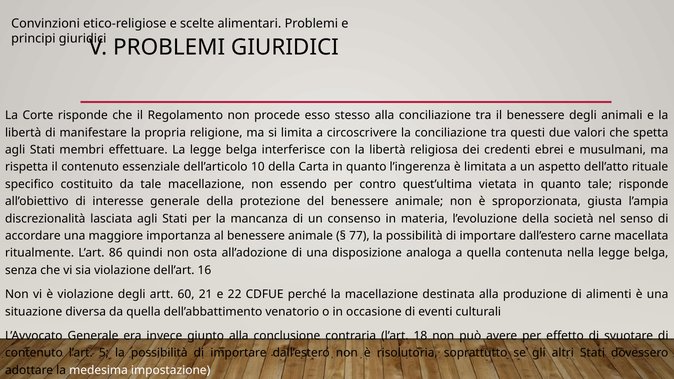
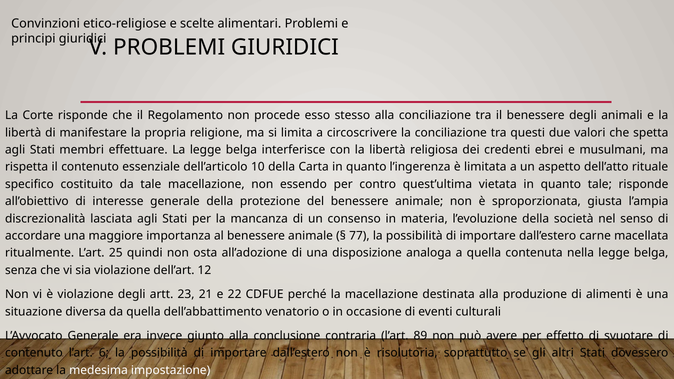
86: 86 -> 25 (116, 253)
16: 16 -> 12 (204, 270)
60: 60 -> 23 (186, 295)
18: 18 -> 89 (420, 336)
5: 5 -> 6 (104, 353)
